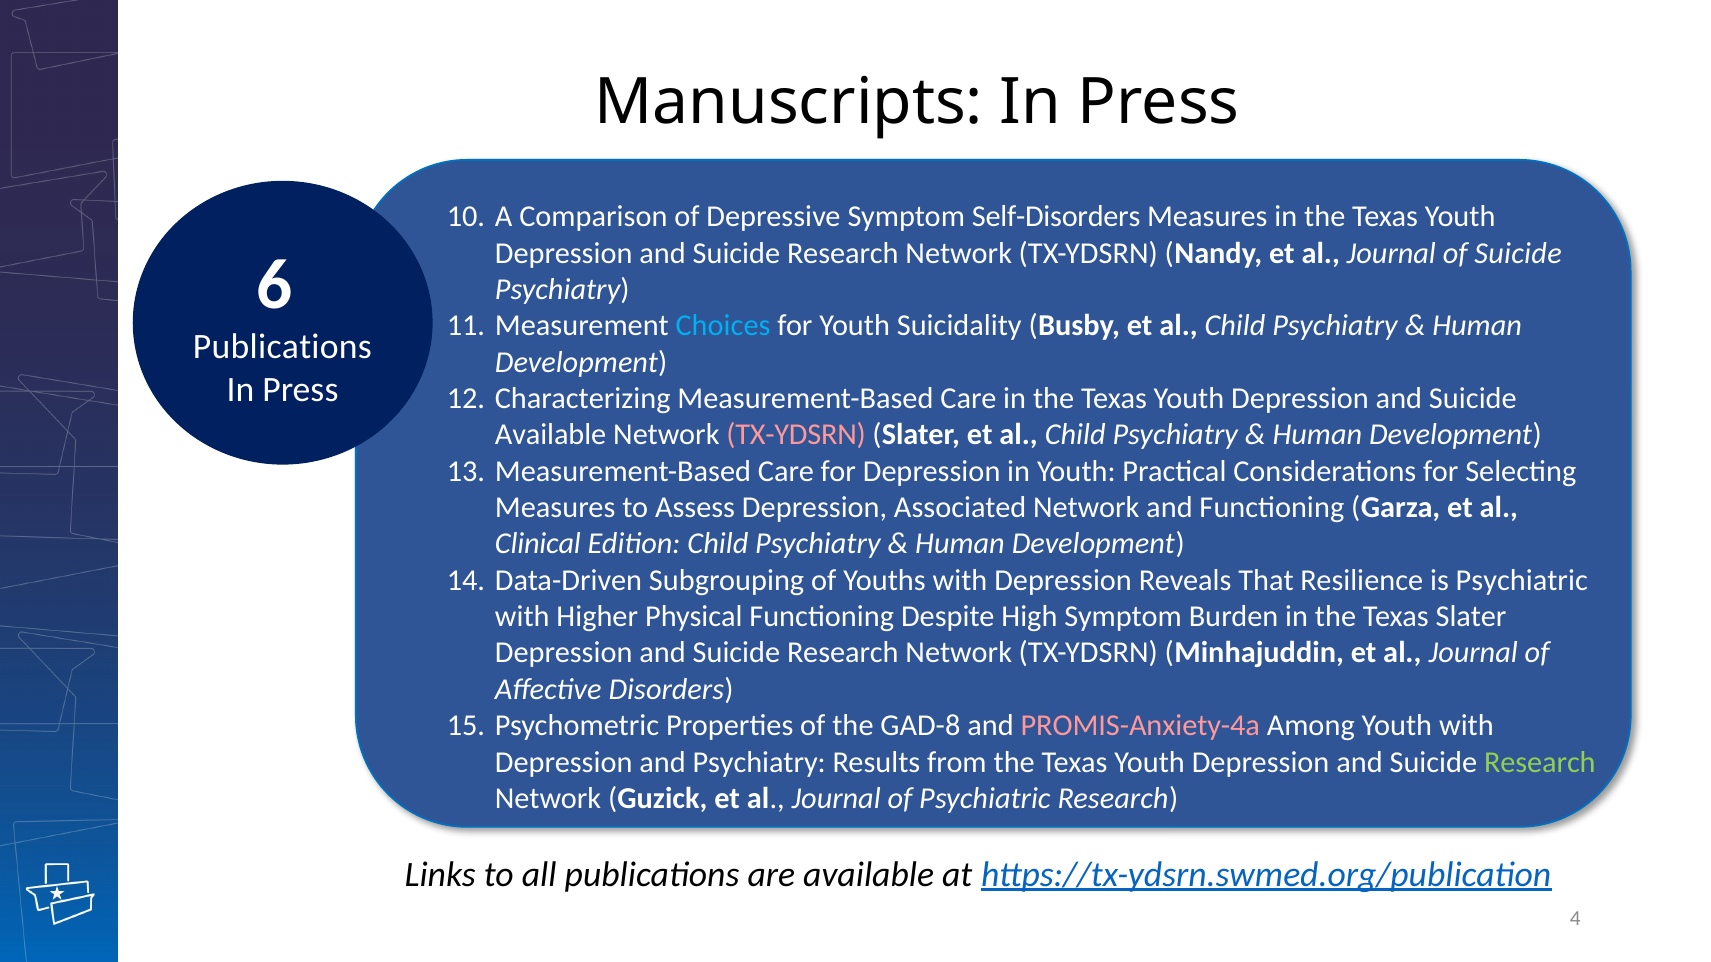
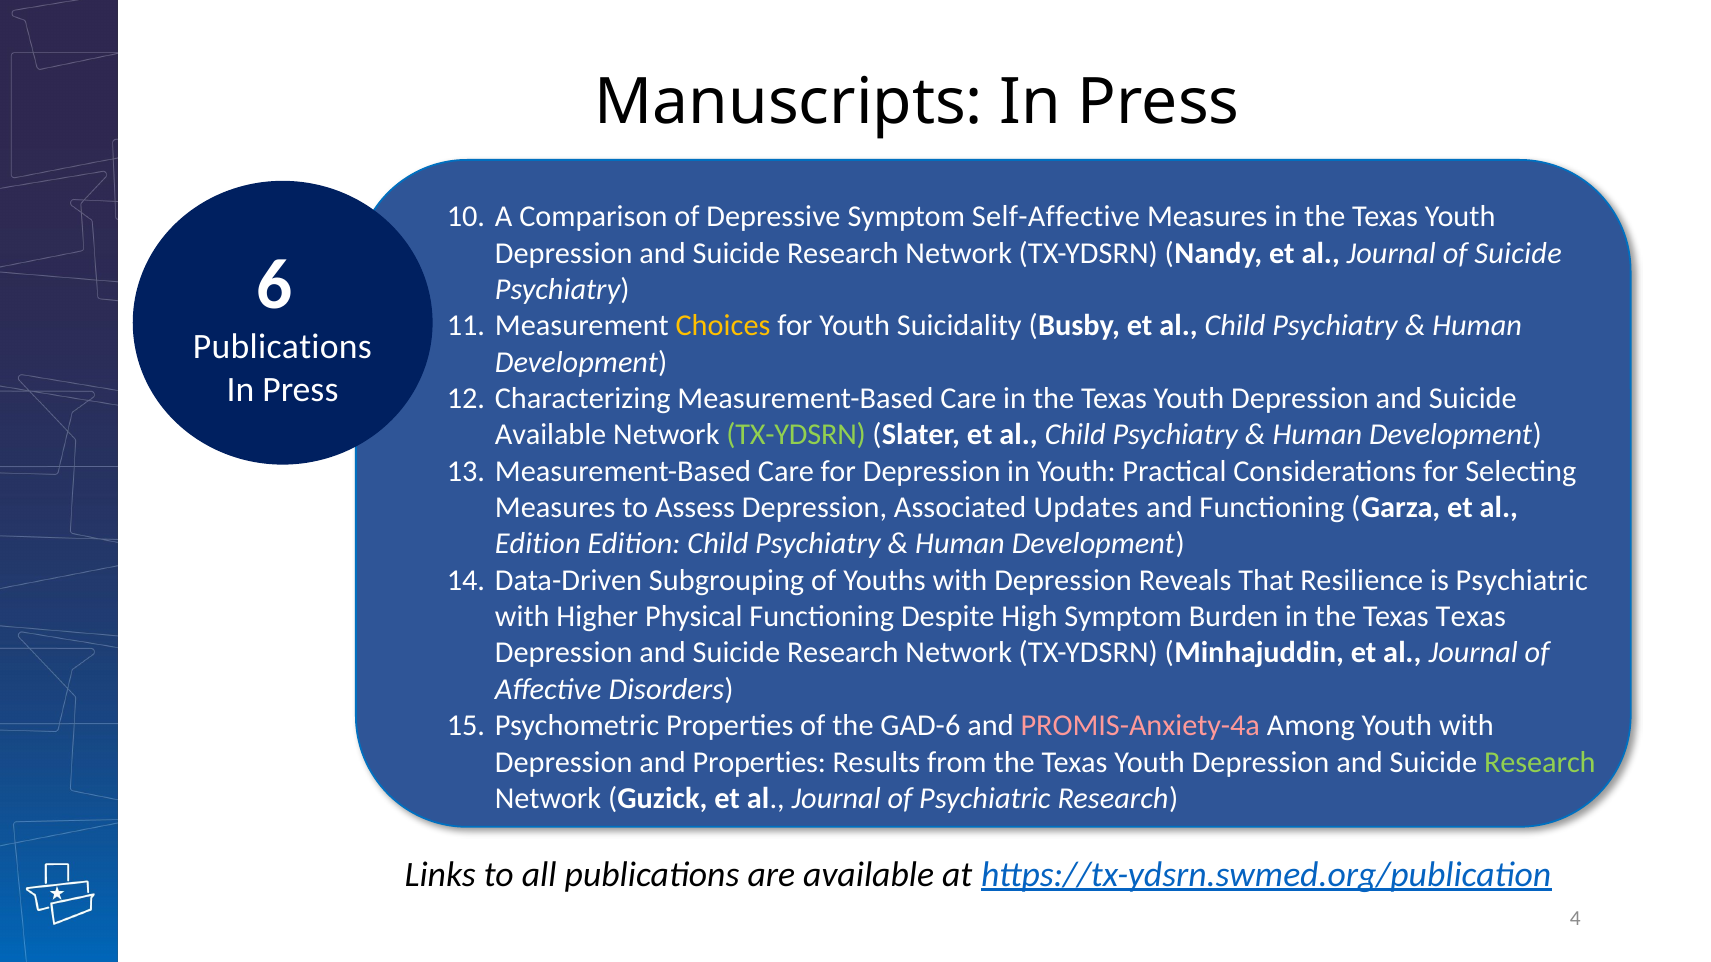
Self-Disorders: Self-Disorders -> Self-Affective (1056, 217)
Choices colour: light blue -> yellow (723, 326)
TX-YDSRN colour: pink -> light green (796, 435)
Associated Network: Network -> Updates (1086, 508)
Clinical: Clinical -> Edition (538, 544)
Texas Slater: Slater -> Texas (1471, 617)
GAD-8: GAD-8 -> GAD-6 (920, 726)
and Psychiatry: Psychiatry -> Properties (759, 762)
